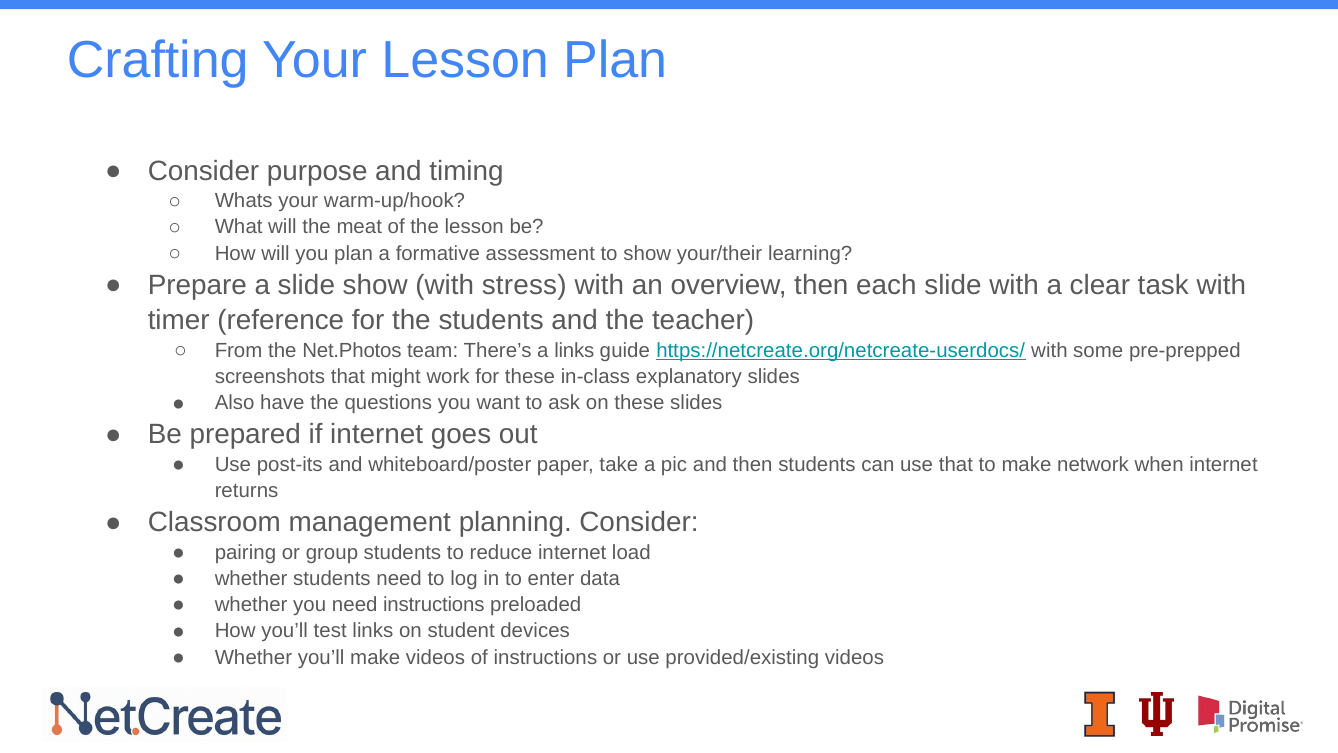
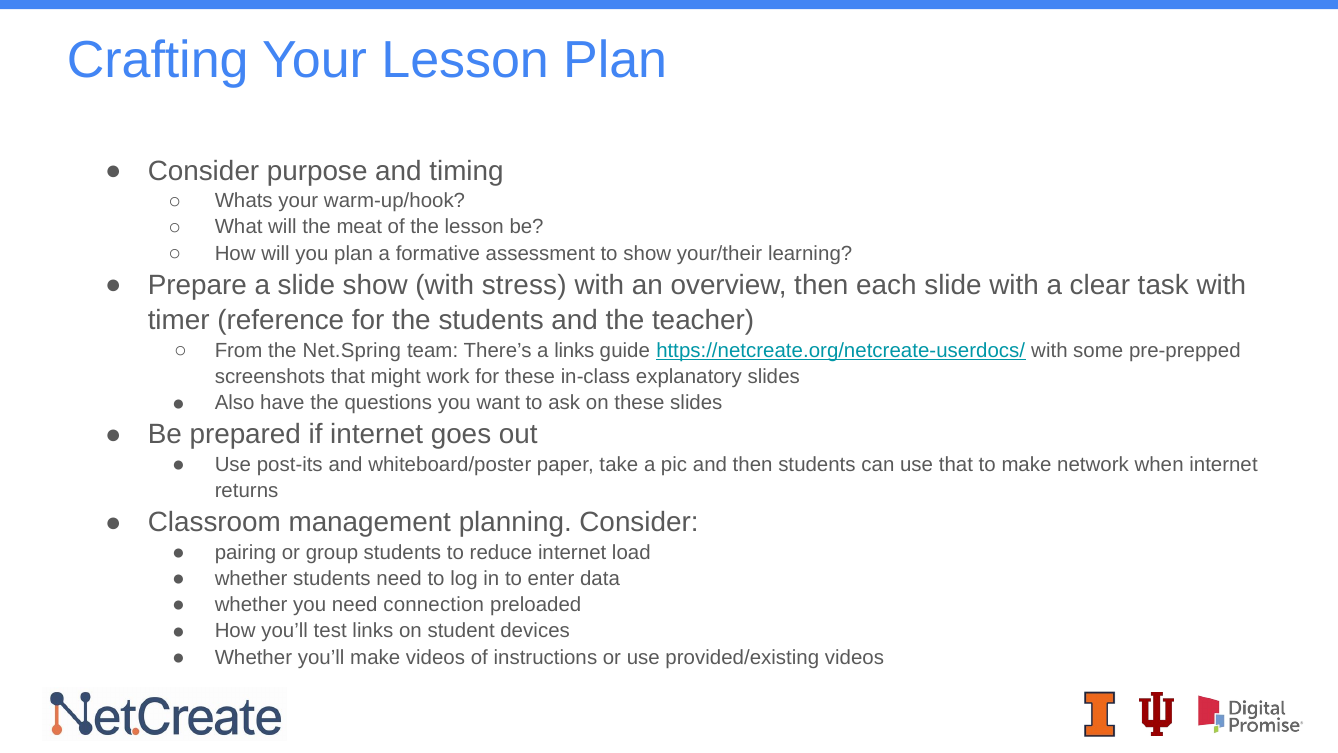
Net.Photos: Net.Photos -> Net.Spring (352, 351)
need instructions: instructions -> connection (434, 605)
